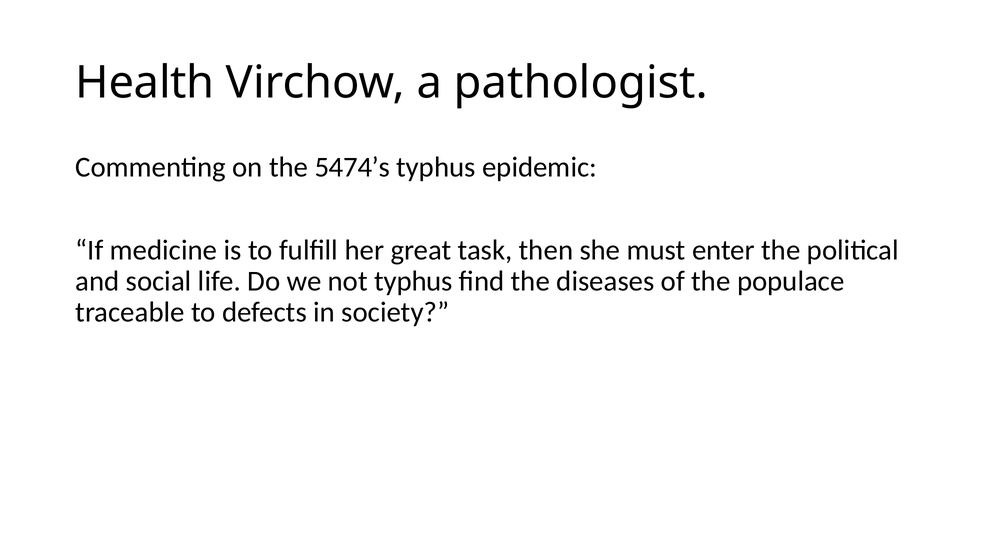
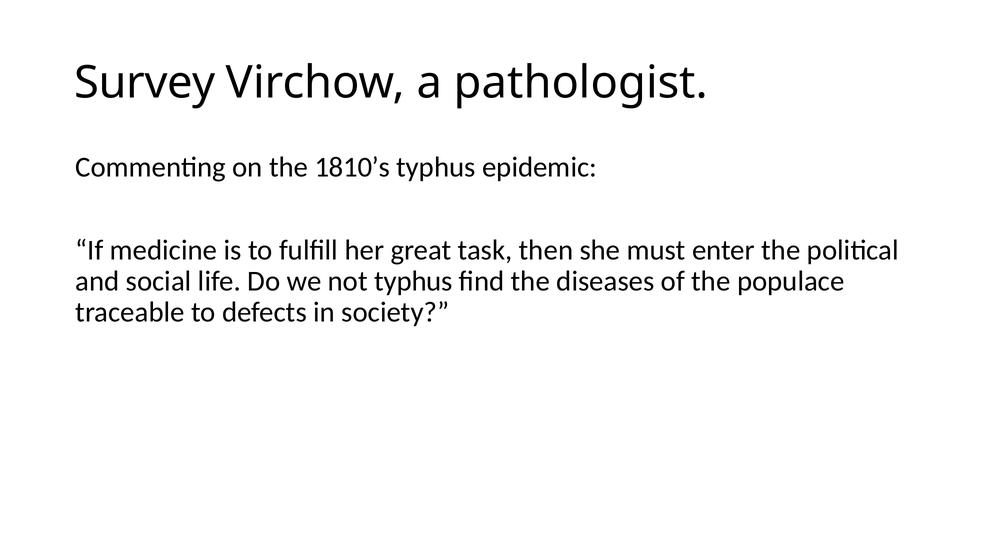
Health: Health -> Survey (145, 83)
5474’s: 5474’s -> 1810’s (352, 167)
